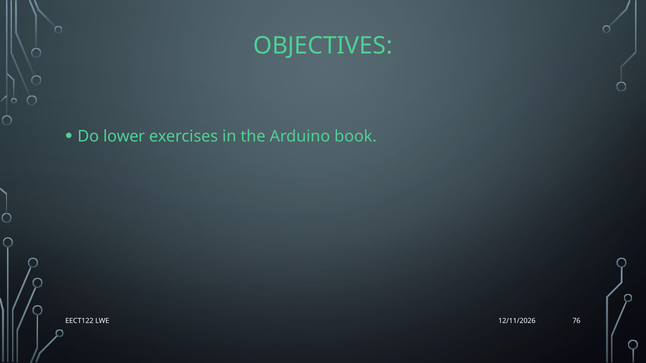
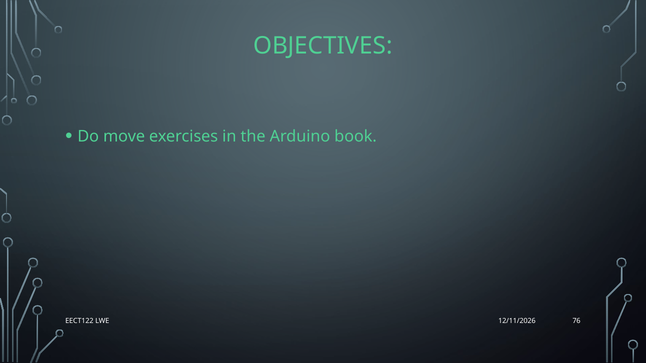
lower: lower -> move (124, 136)
